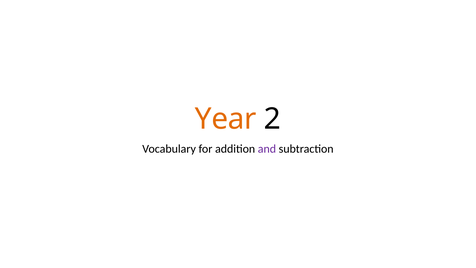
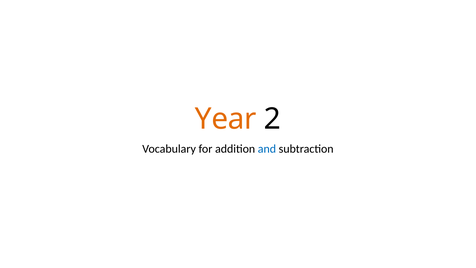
and colour: purple -> blue (267, 149)
